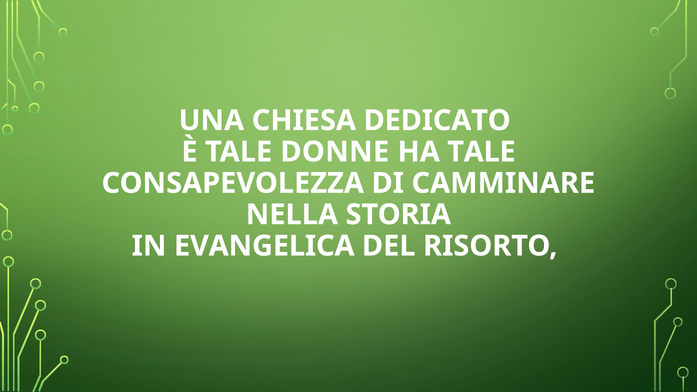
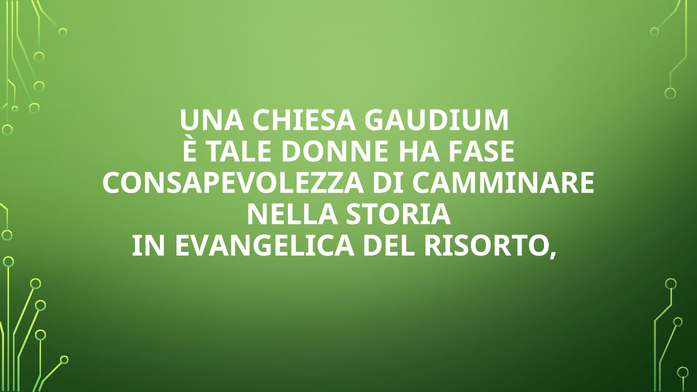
DEDICATO: DEDICATO -> GAUDIUM (437, 121)
HA TALE: TALE -> FASE (481, 152)
